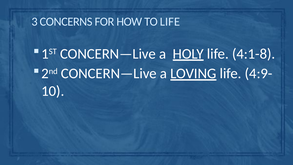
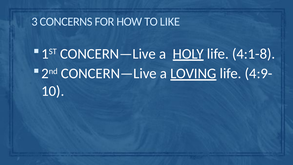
TO LIFE: LIFE -> LIKE (170, 22)
